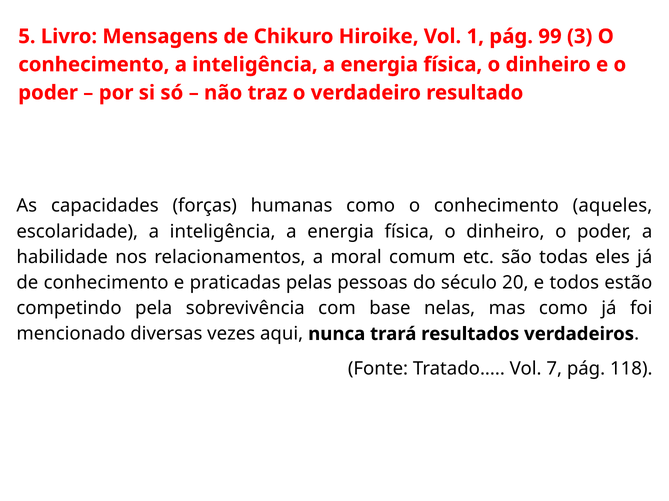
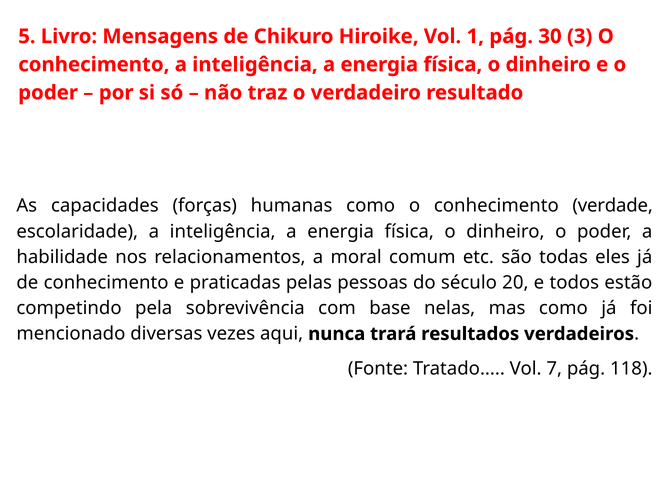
99: 99 -> 30 (550, 36)
aqueles: aqueles -> verdade (613, 206)
